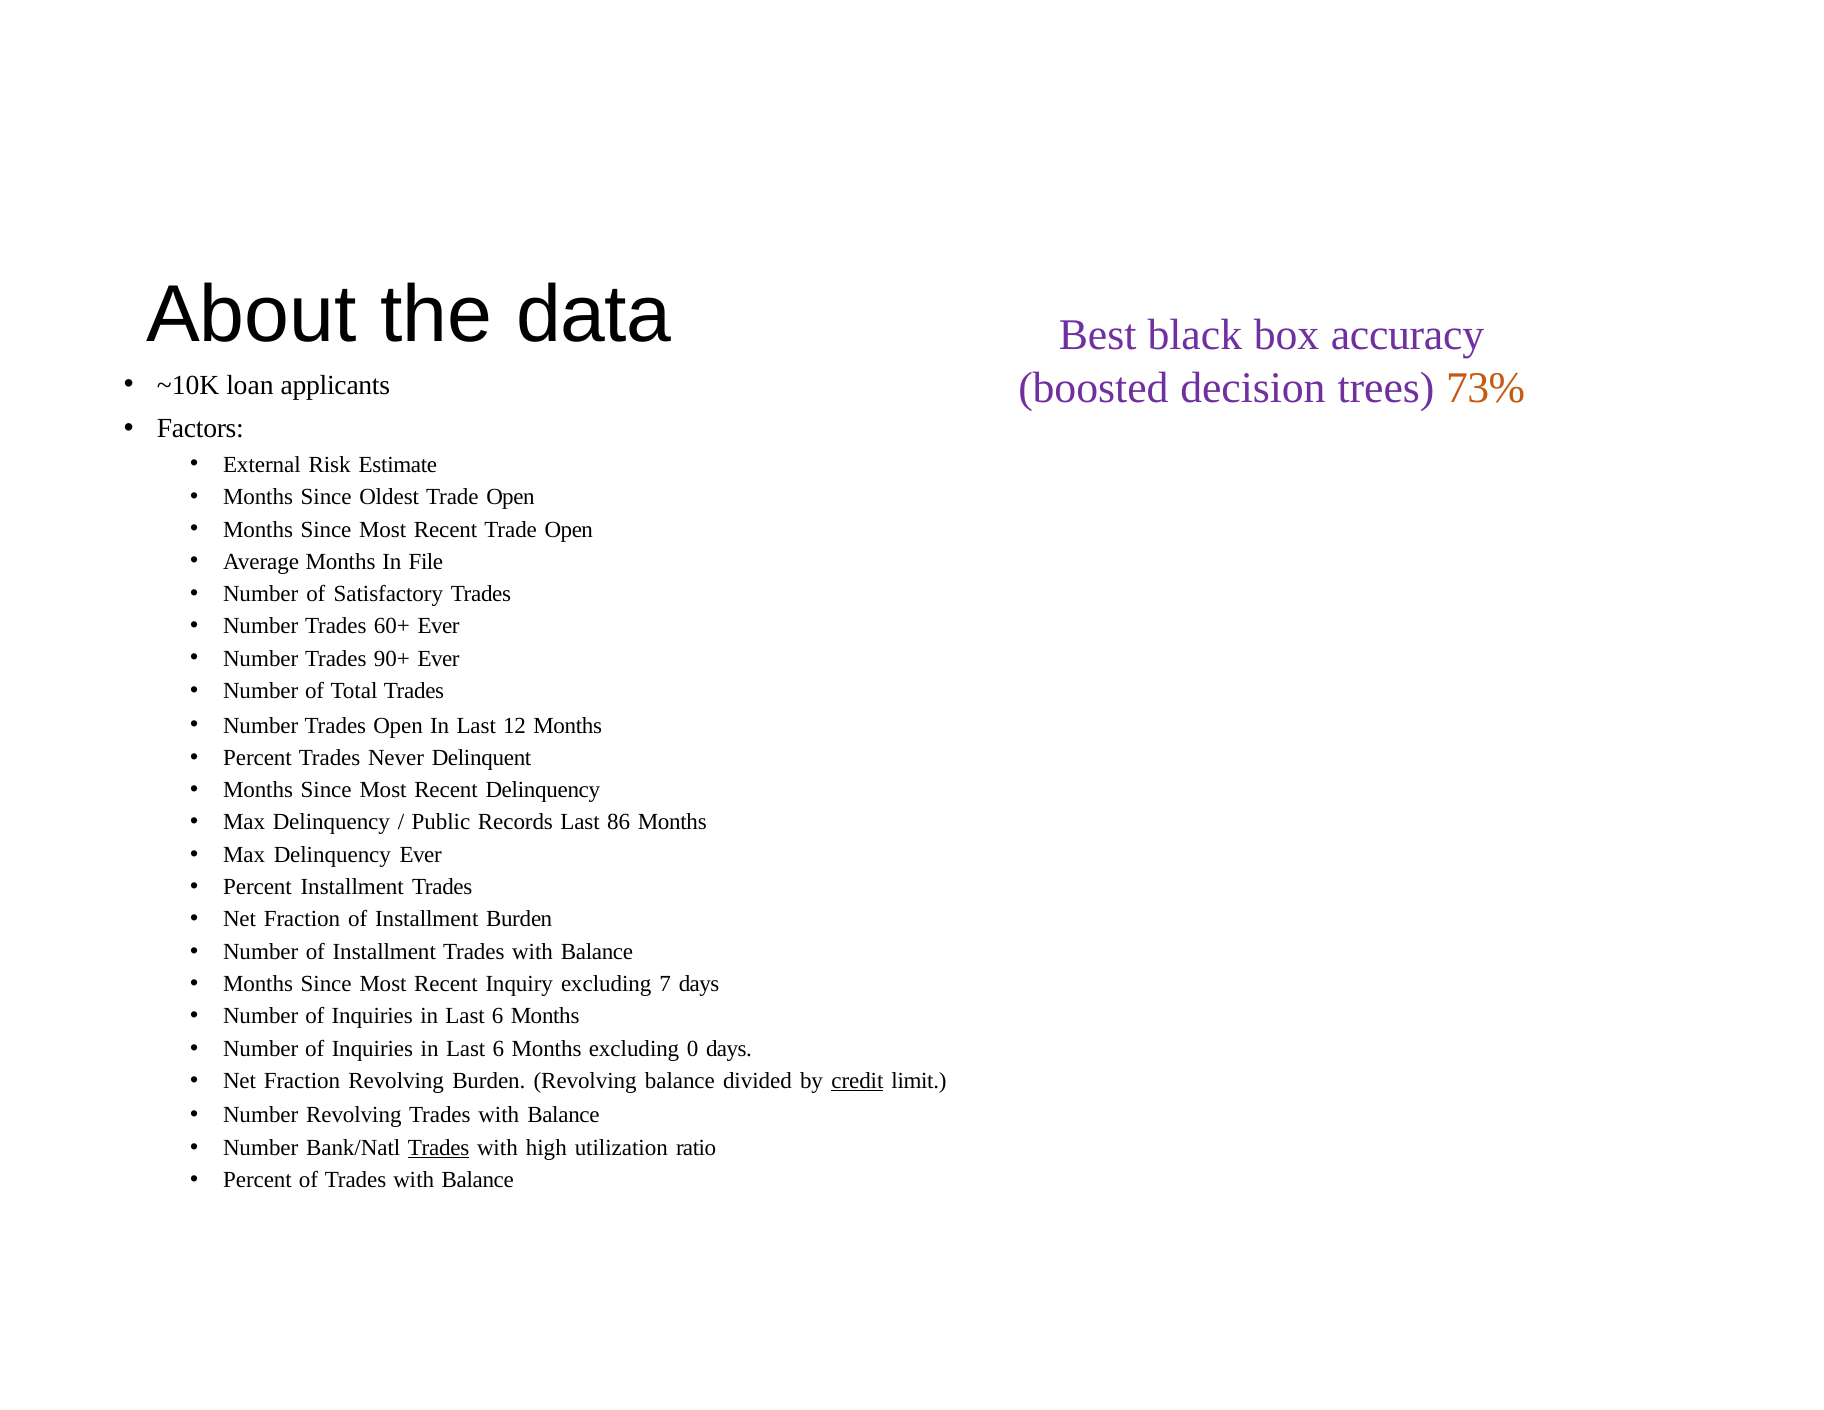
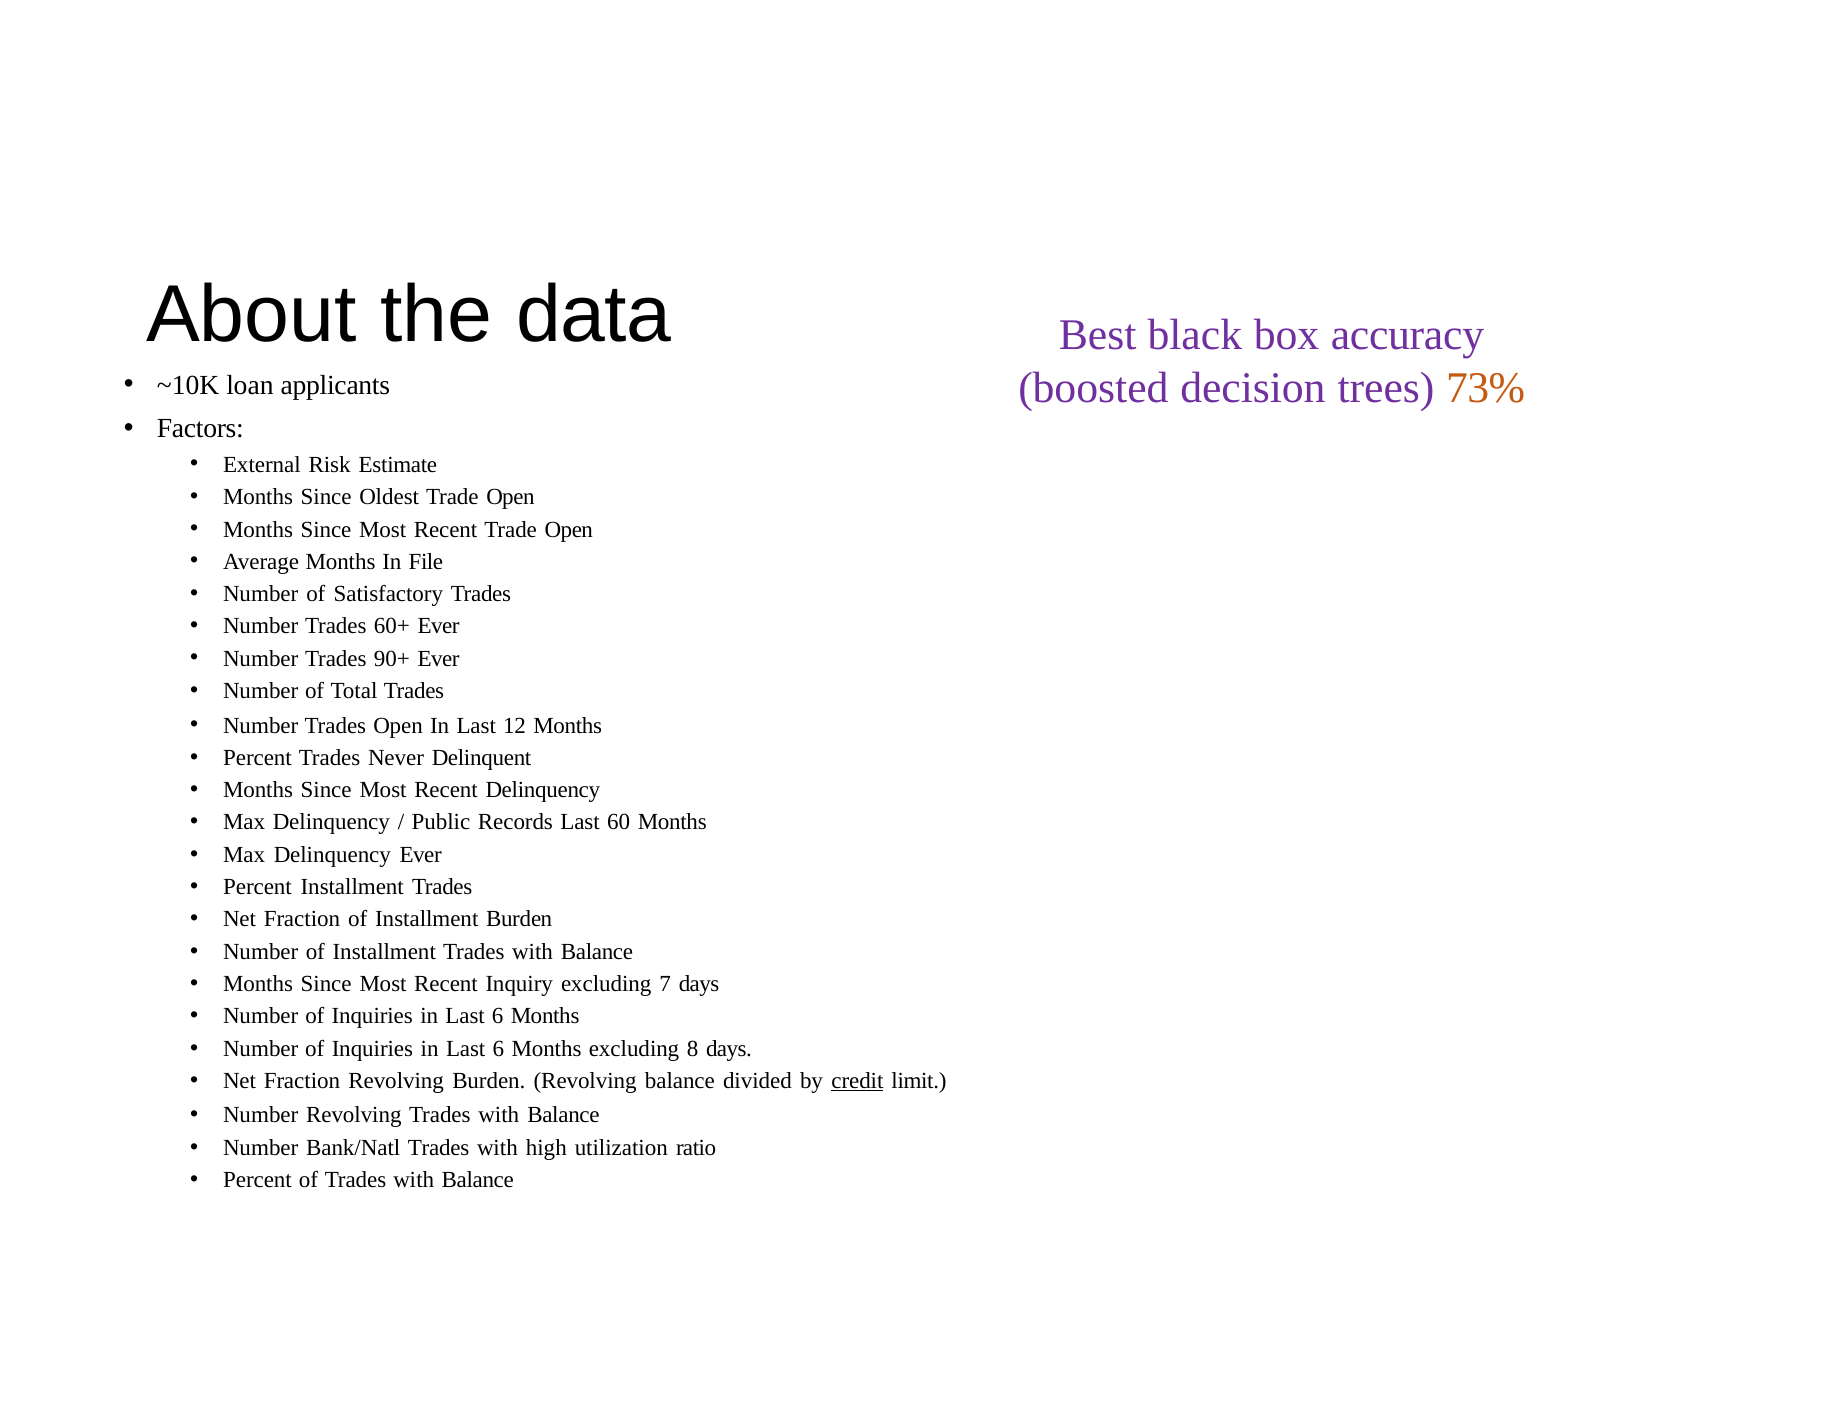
86: 86 -> 60 (619, 822)
0: 0 -> 8 (693, 1048)
Trades underline: present -> none (439, 1147)
